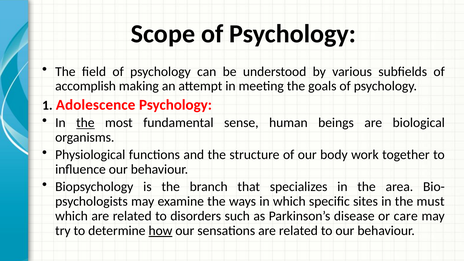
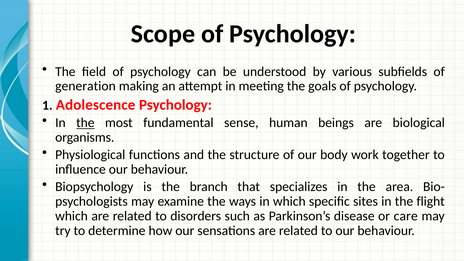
accomplish: accomplish -> generation (85, 86)
must: must -> flight (431, 201)
how underline: present -> none (160, 231)
